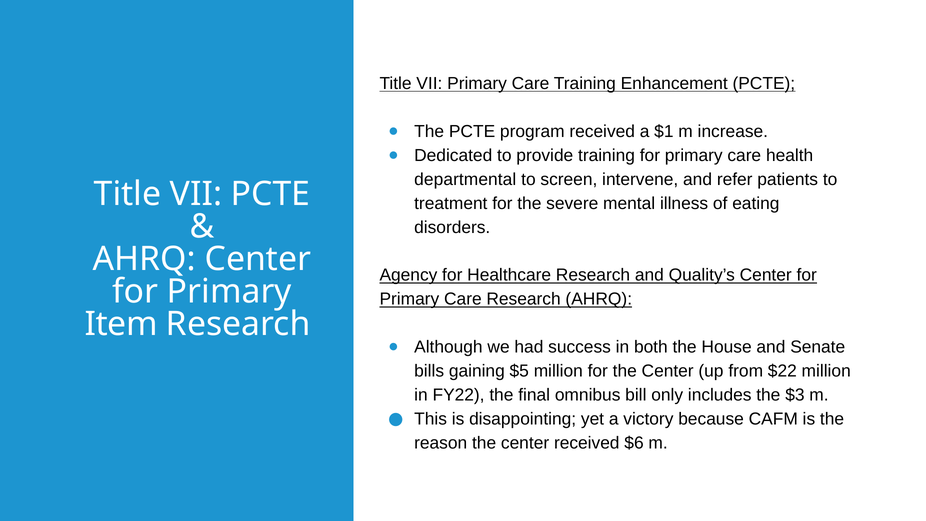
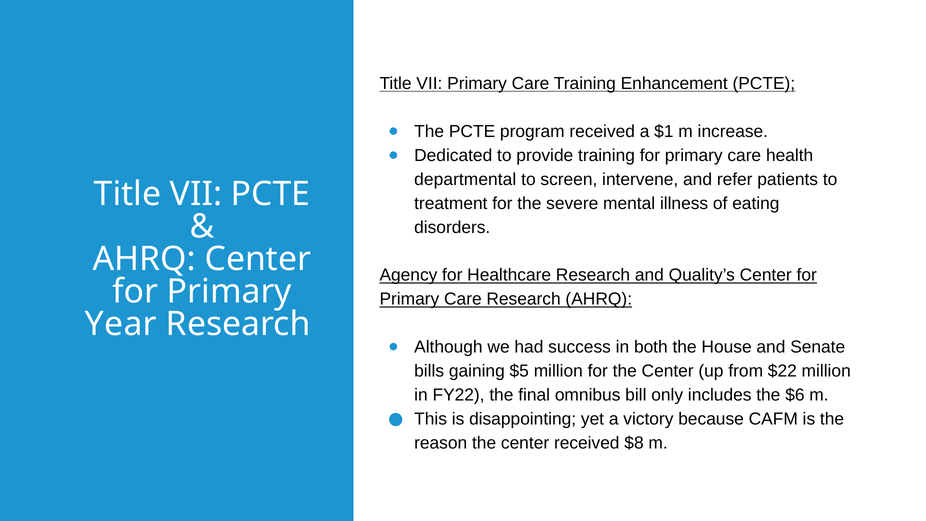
Item: Item -> Year (121, 324)
$3: $3 -> $6 (795, 395)
$6: $6 -> $8 (634, 443)
